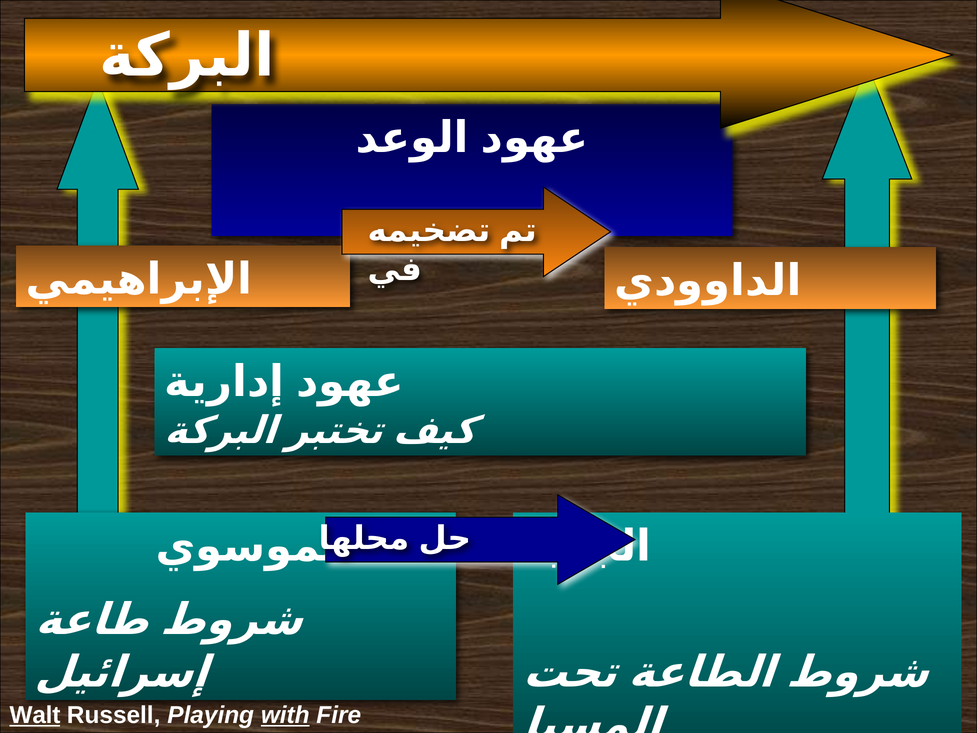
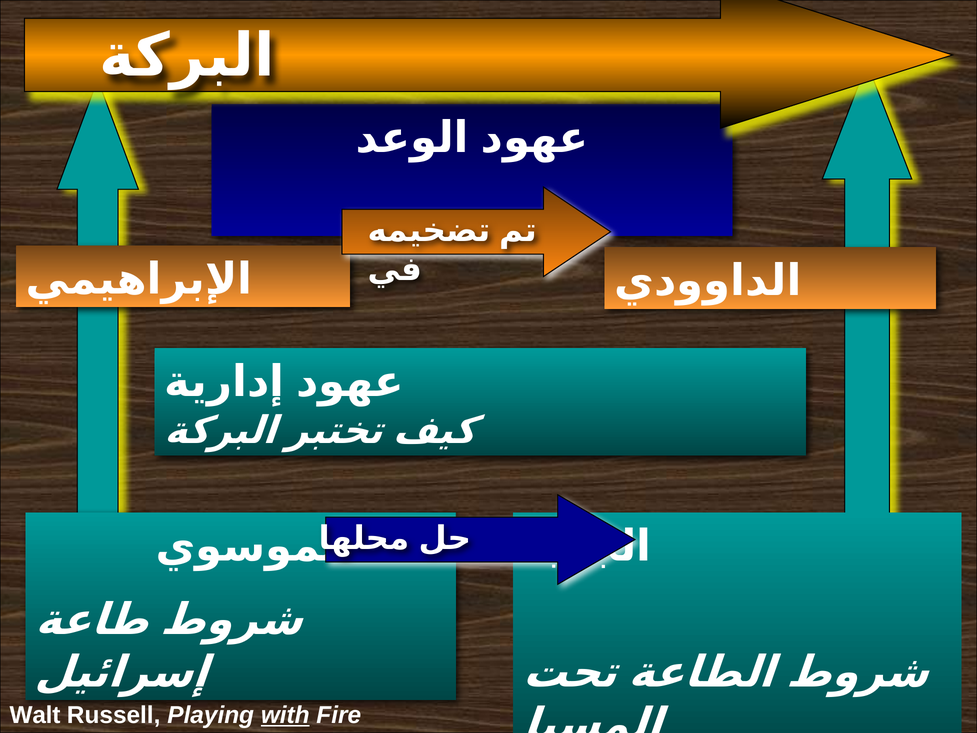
Walt underline: present -> none (35, 715)
